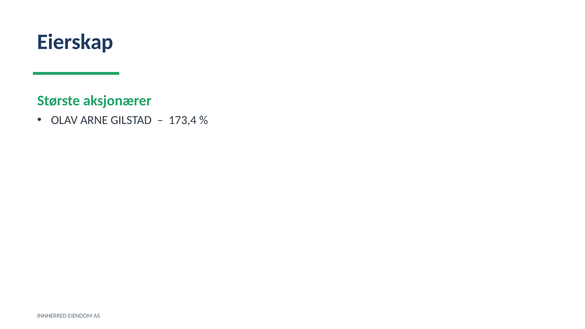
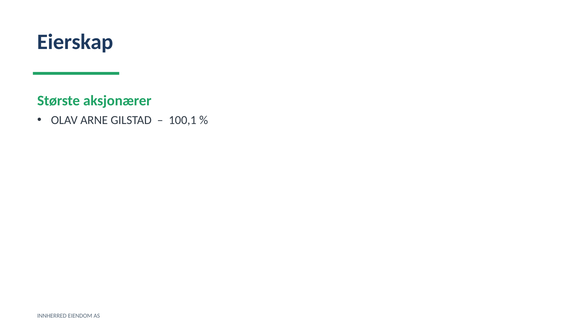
173,4: 173,4 -> 100,1 (183, 120)
